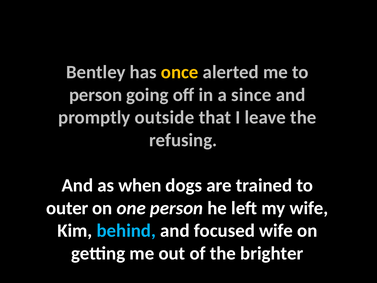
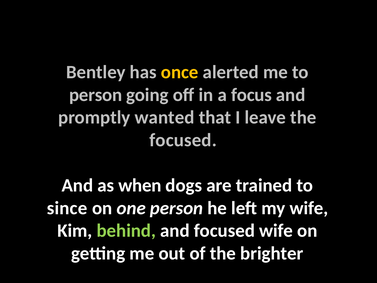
since: since -> focus (251, 95)
outside: outside -> wanted (165, 117)
refusing: refusing -> focused (183, 140)
outer: outer -> since (67, 208)
behind colour: light blue -> light green (126, 230)
